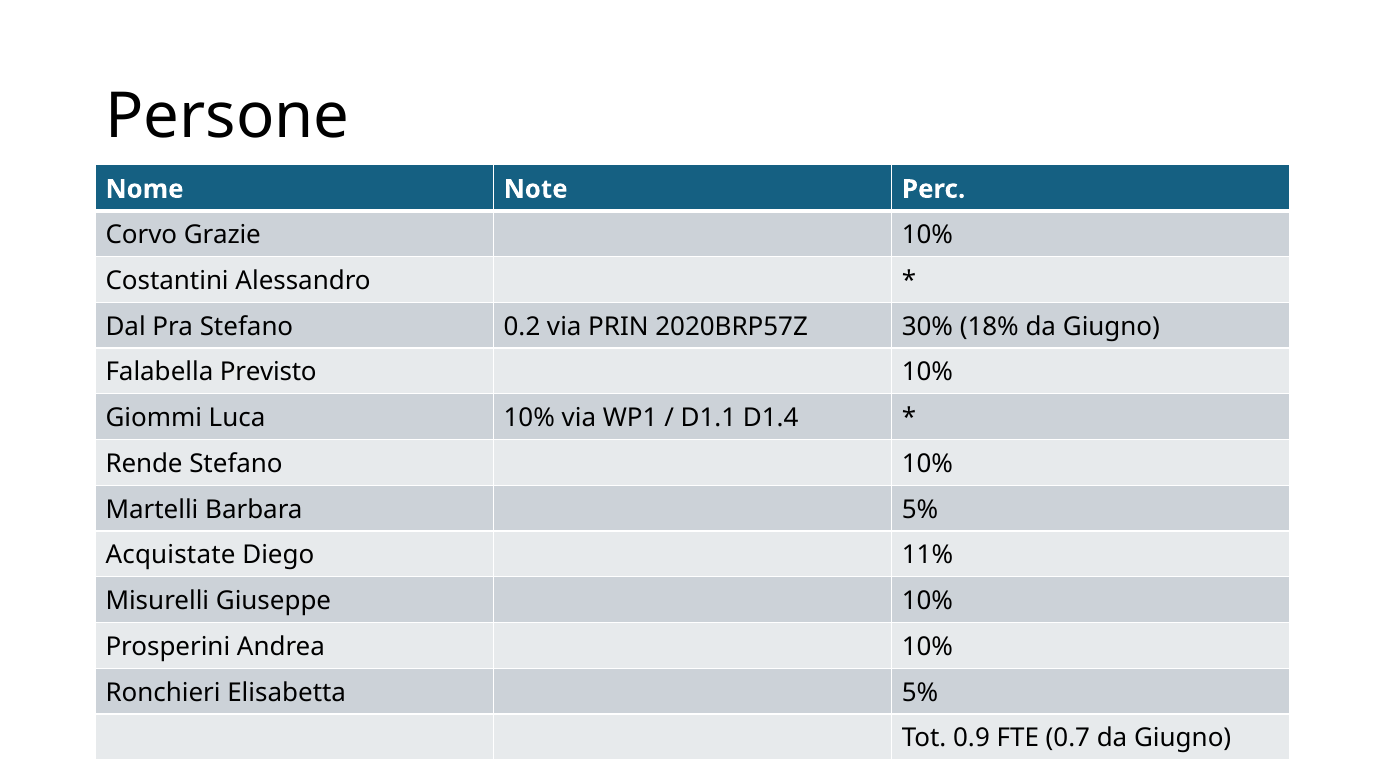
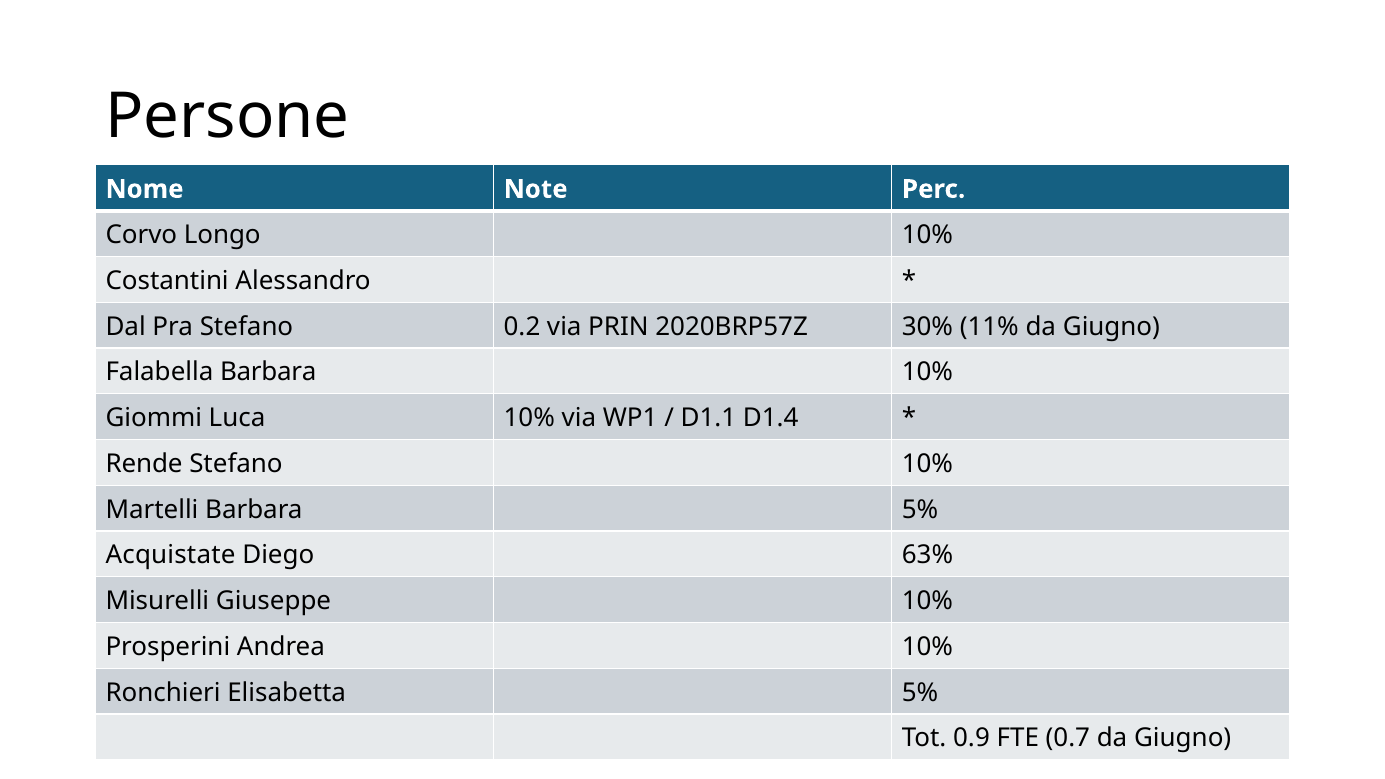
Grazie: Grazie -> Longo (222, 235)
18%: 18% -> 11% (989, 326)
Falabella Previsto: Previsto -> Barbara (268, 372)
11%: 11% -> 63% (928, 555)
